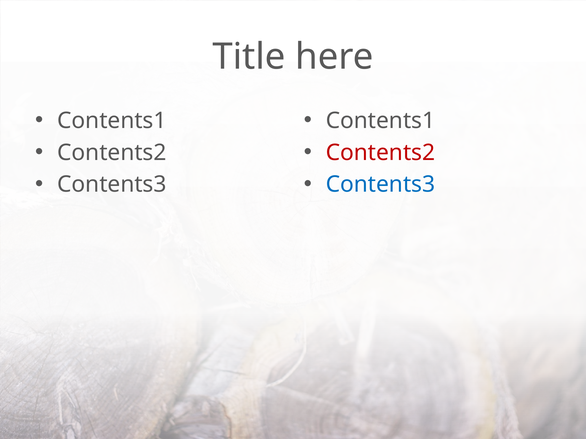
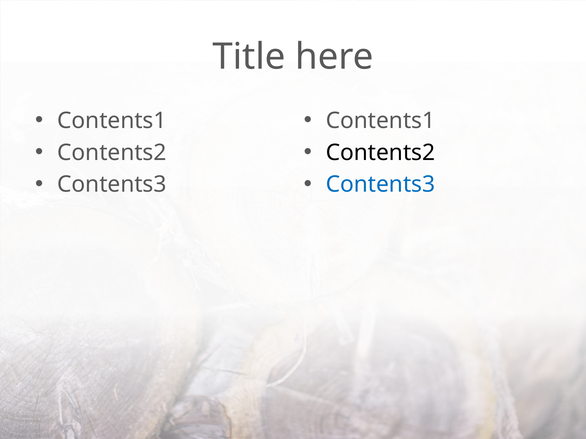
Contents2 colour: red -> black (380, 153)
